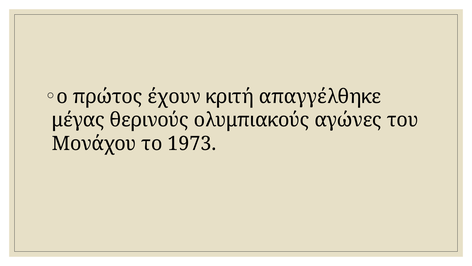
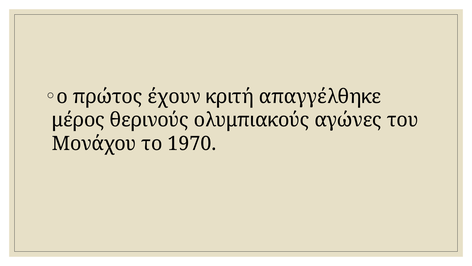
μέγας: μέγας -> μέρος (78, 120)
1973: 1973 -> 1970 (192, 144)
